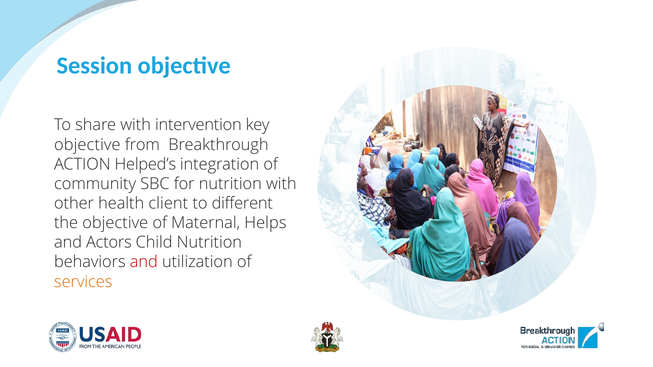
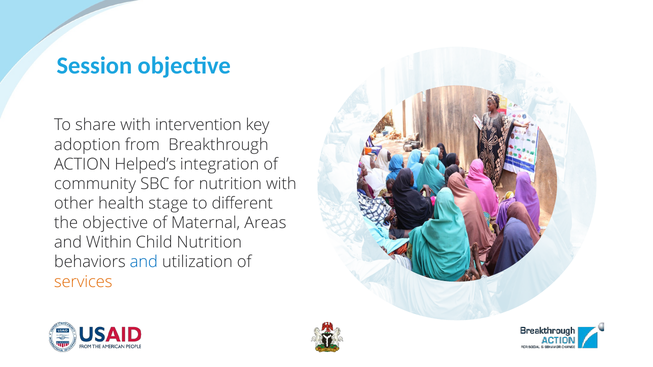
objective: objective -> adoption (87, 145)
client: client -> stage (168, 204)
Helps: Helps -> Areas (265, 223)
Actors: Actors -> Within (109, 243)
and colour: red -> blue (144, 262)
